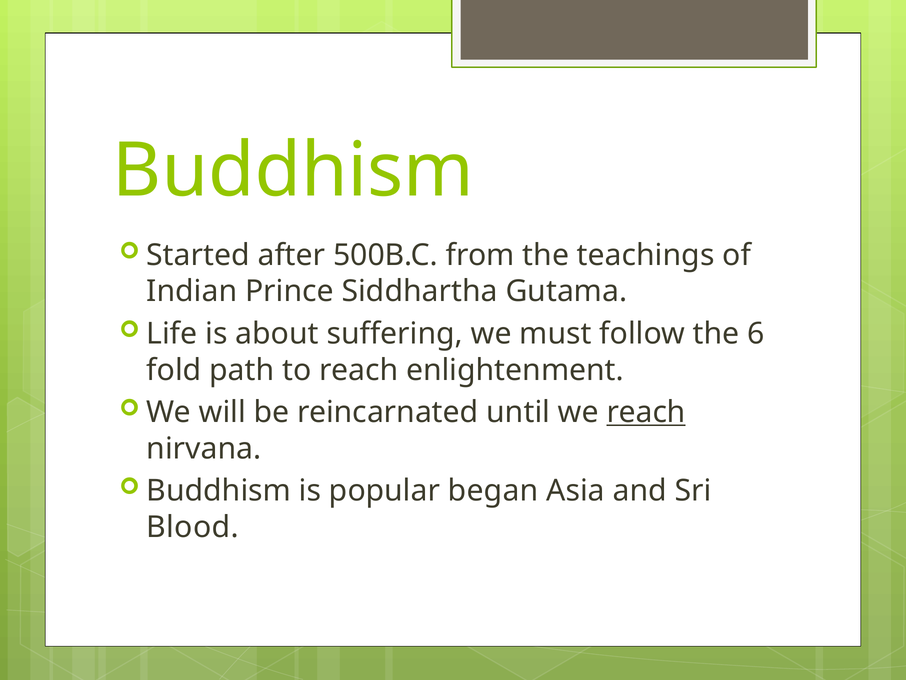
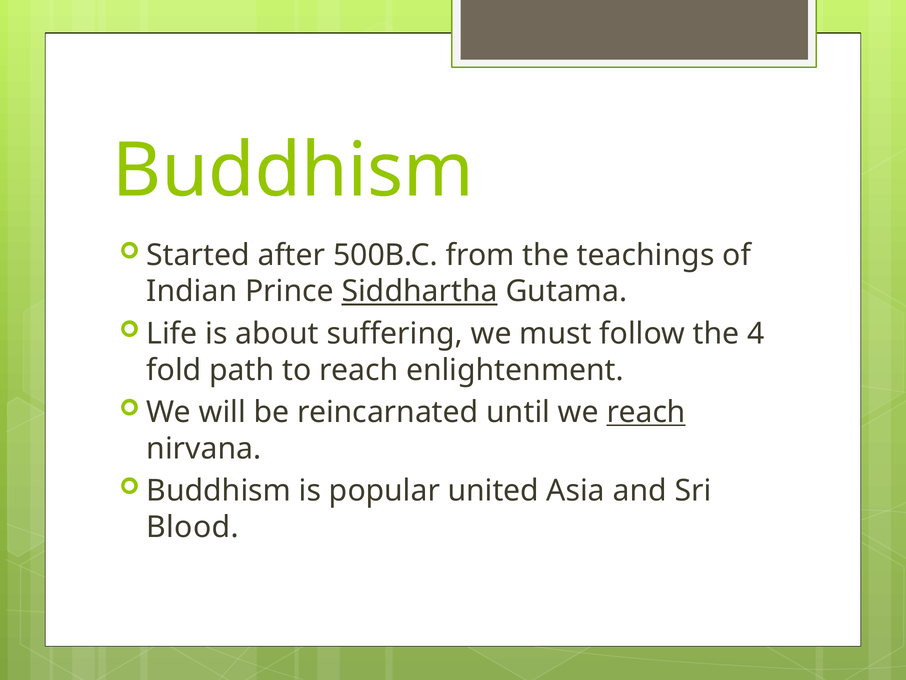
Siddhartha underline: none -> present (420, 291)
6: 6 -> 4 (756, 334)
began: began -> united (493, 491)
